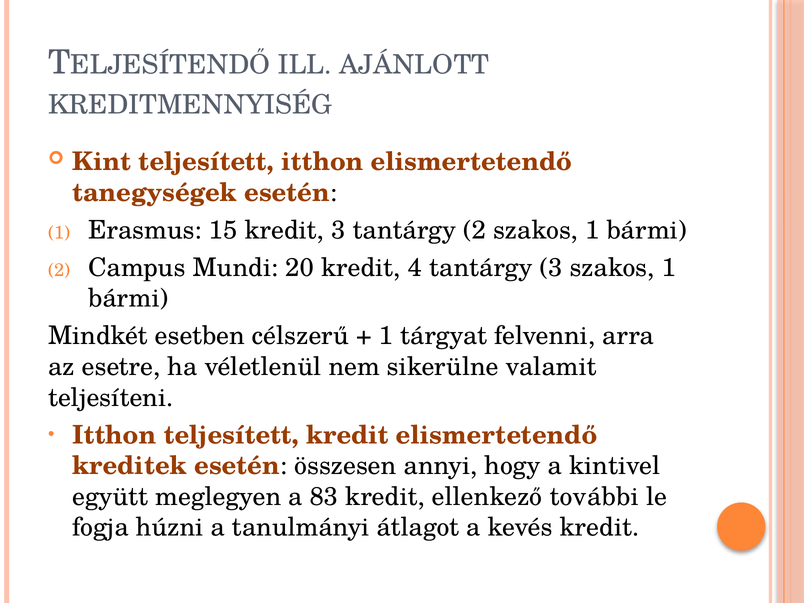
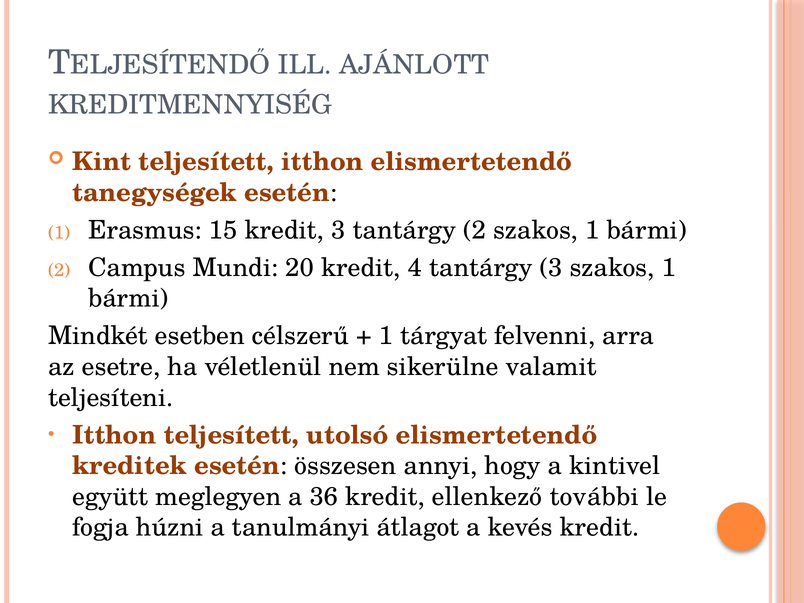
teljesített kredit: kredit -> utolsó (347, 435)
83: 83 -> 36 (324, 497)
